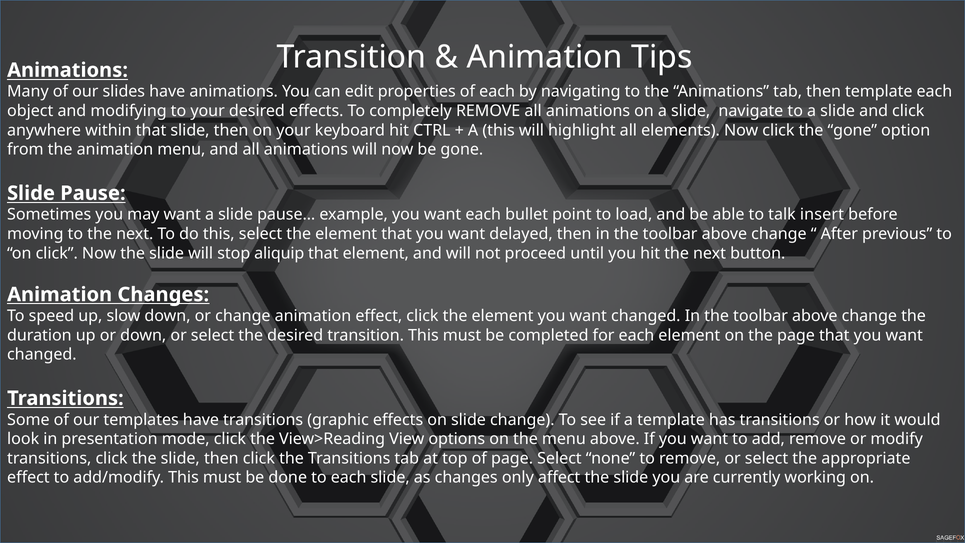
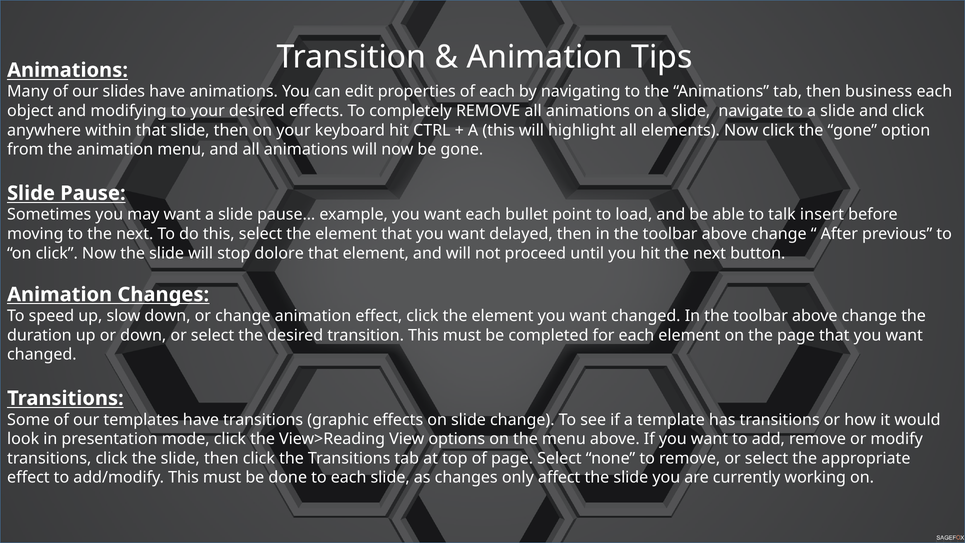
then template: template -> business (879, 92)
aliquip: aliquip -> dolore (279, 253)
